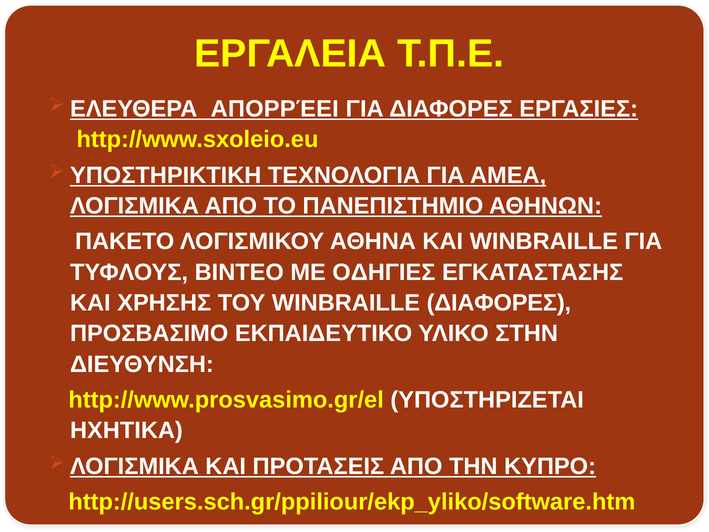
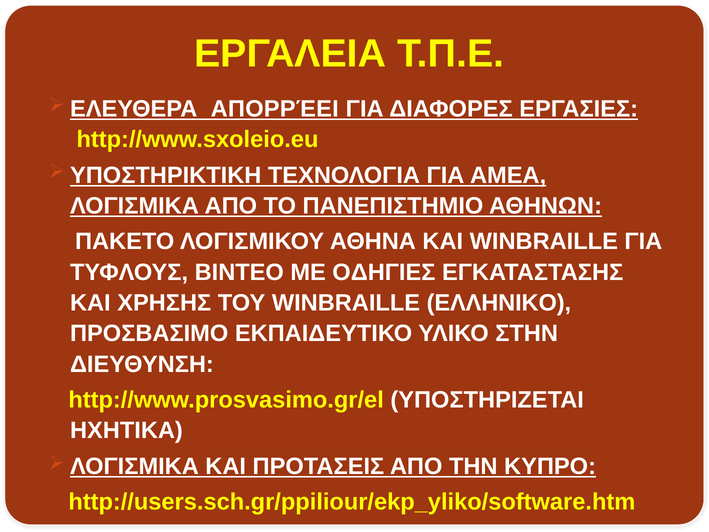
WINBRAILLE ΔΙΑΦΟΡΕΣ: ΔΙΑΦΟΡΕΣ -> ΕΛΛΗΝΙΚΟ (499, 303)
